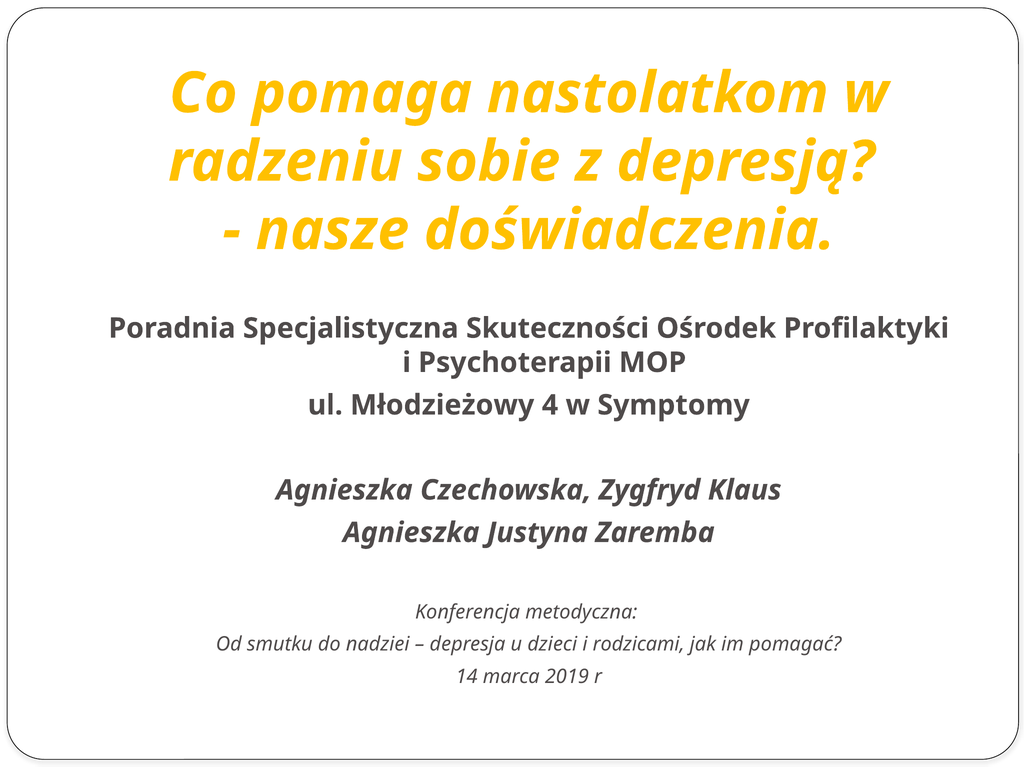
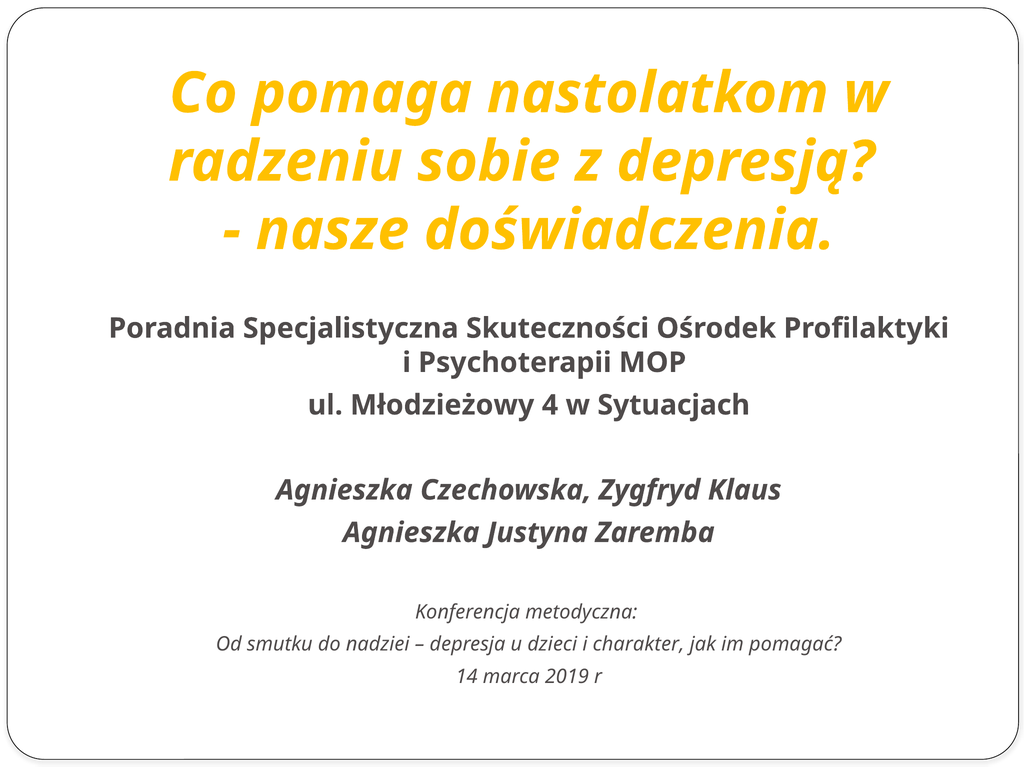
Symptomy: Symptomy -> Sytuacjach (674, 405)
rodzicami: rodzicami -> charakter (639, 644)
